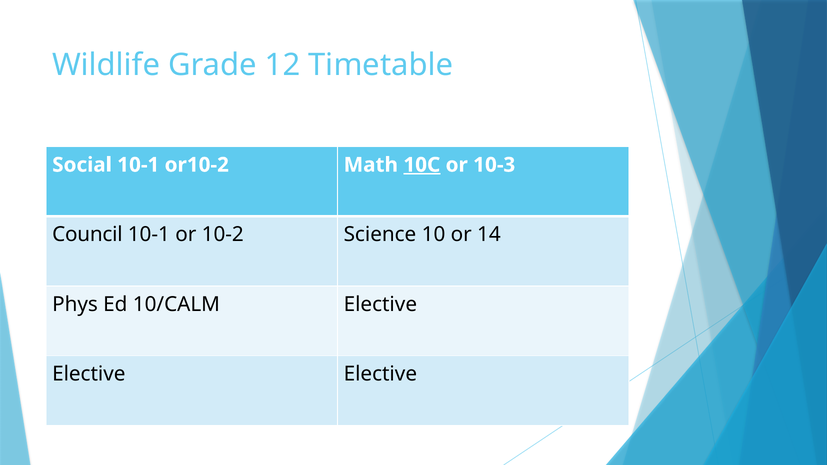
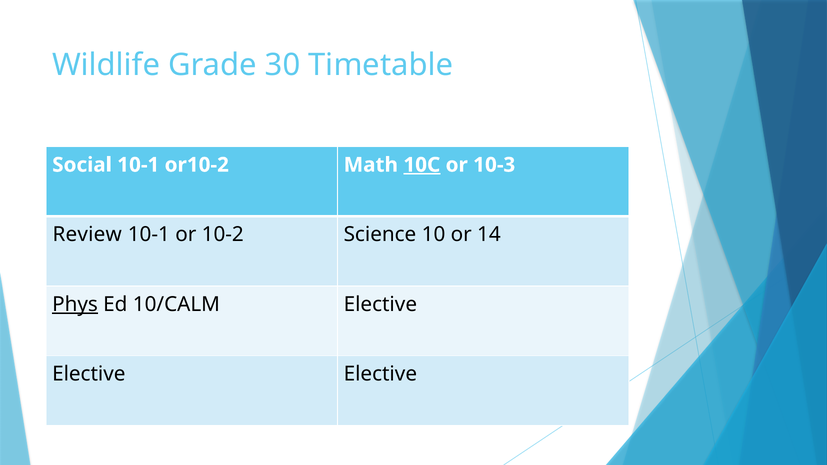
12: 12 -> 30 (283, 65)
Council: Council -> Review (87, 235)
Phys underline: none -> present (75, 304)
